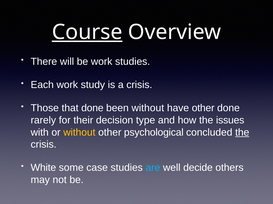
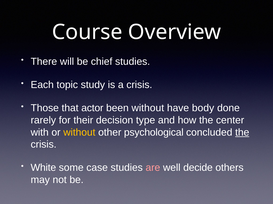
Course underline: present -> none (87, 32)
be work: work -> chief (102, 62)
Each work: work -> topic (67, 85)
that done: done -> actor (92, 108)
have other: other -> body (203, 108)
issues: issues -> center (230, 121)
are colour: light blue -> pink (153, 168)
